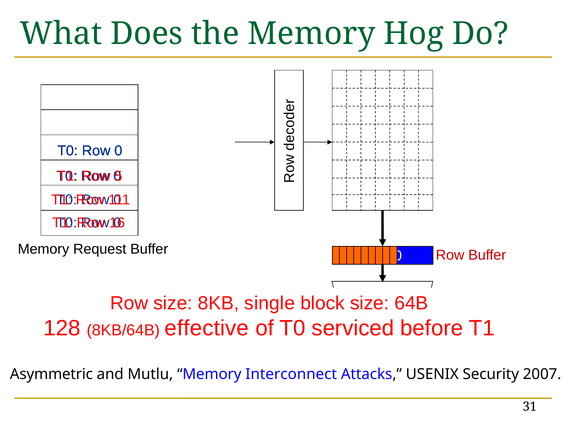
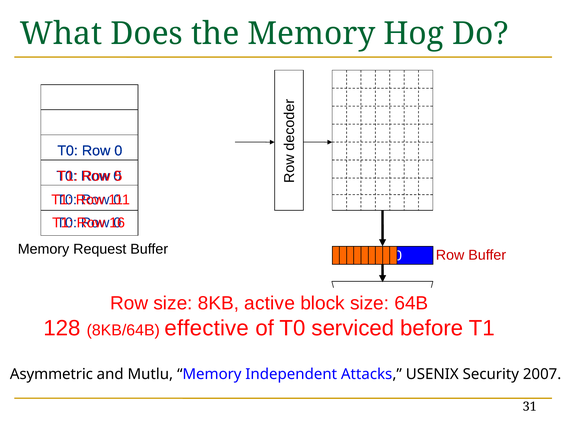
single: single -> active (270, 304)
Interconnect: Interconnect -> Independent (291, 375)
